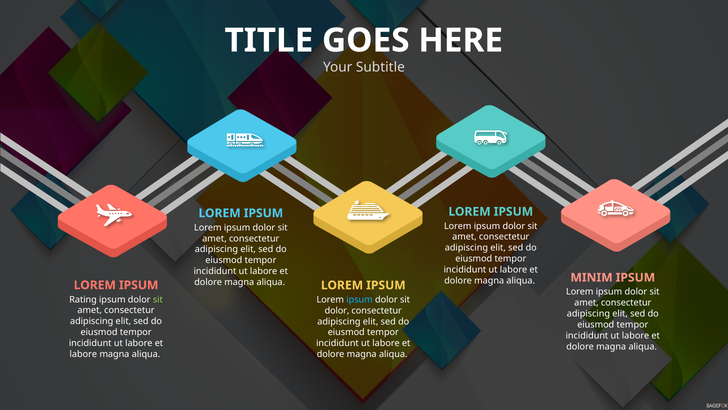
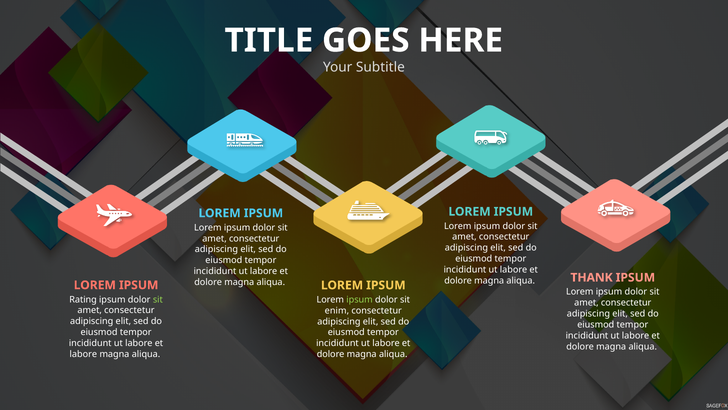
MINIM: MINIM -> THANK (592, 277)
ipsum colour: light blue -> light green (360, 299)
dolor: dolor -> enim (337, 310)
